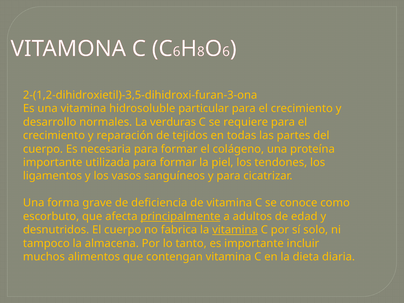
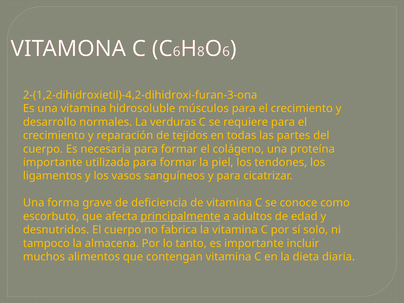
2-(1,2-dihidroxietil)-3,5-dihidroxi-furan-3-ona: 2-(1,2-dihidroxietil)-3,5-dihidroxi-furan-3-ona -> 2-(1,2-dihidroxietil)-4,2-dihidroxi-furan-3-ona (140, 95)
particular: particular -> músculos (204, 109)
vitamina underline: present -> none (235, 230)
